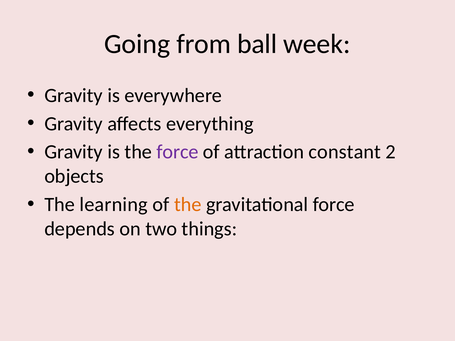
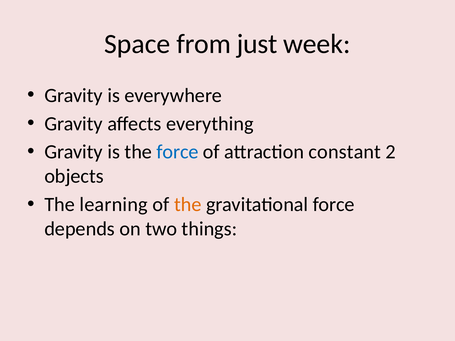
Going: Going -> Space (137, 44)
ball: ball -> just (257, 44)
force colour: purple -> blue (178, 152)
